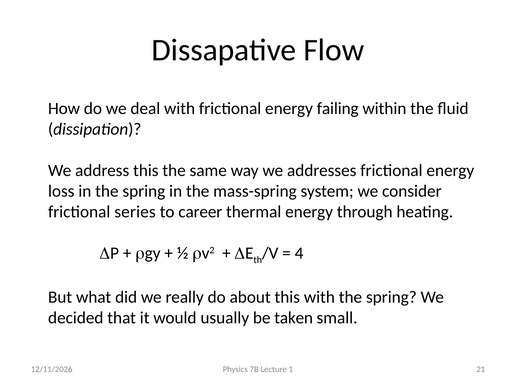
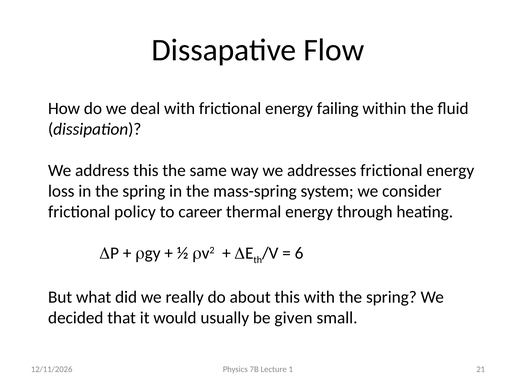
series: series -> policy (135, 212)
4: 4 -> 6 (299, 253)
taken: taken -> given (293, 318)
